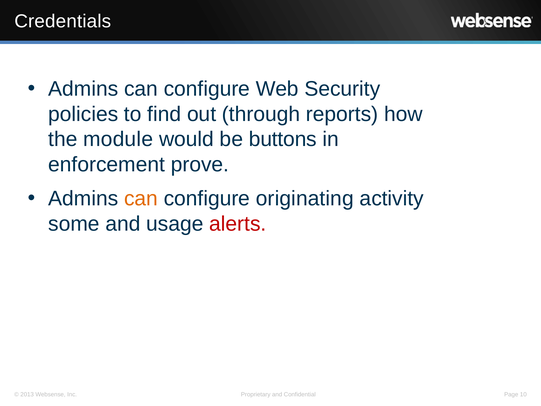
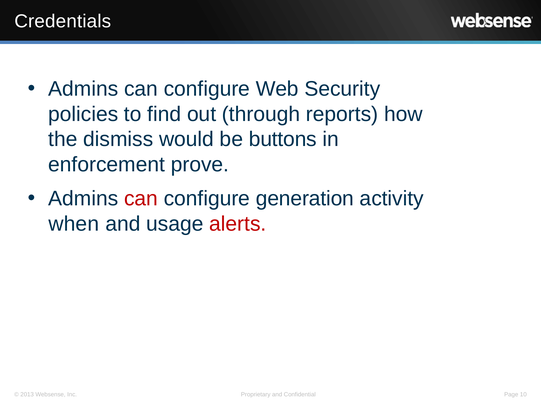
module: module -> dismiss (118, 139)
can colour: orange -> red (141, 198)
originating: originating -> generation (305, 198)
some: some -> when (74, 224)
